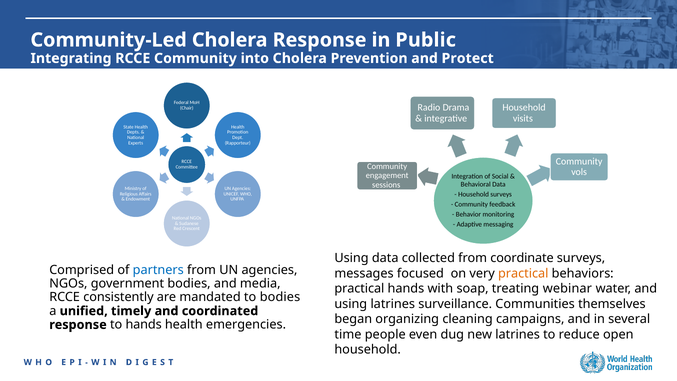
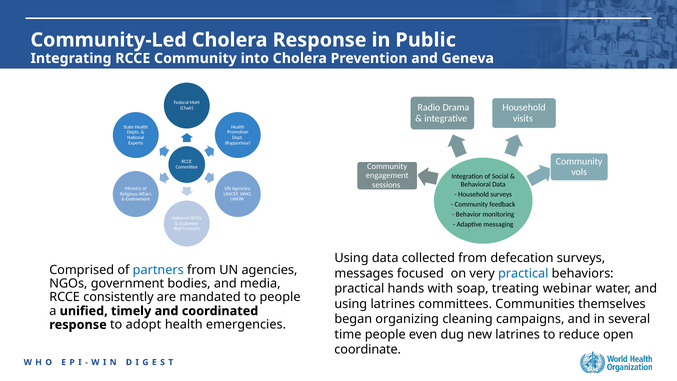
Protect: Protect -> Geneva (468, 58)
coordinate: coordinate -> defecation (522, 258)
practical colour: orange -> blue (523, 273)
to bodies: bodies -> people (280, 297)
surveillance: surveillance -> committees (455, 304)
to hands: hands -> adopt (143, 325)
household: household -> coordinate (368, 349)
